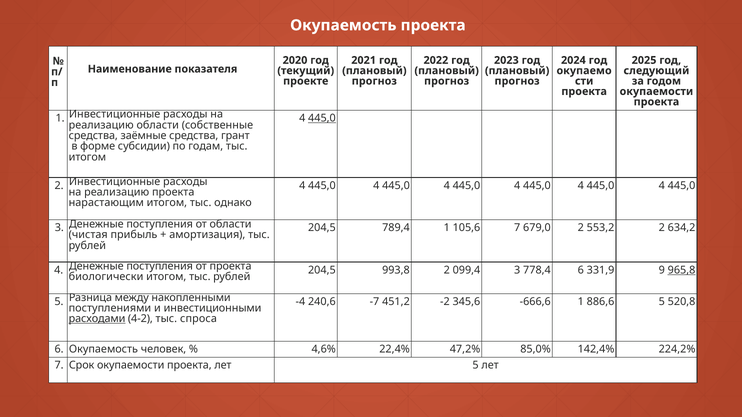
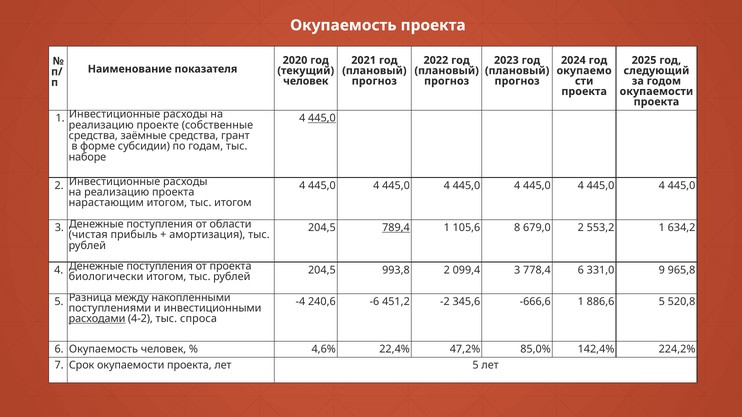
проекте: проекте -> человек (306, 81)
реализацию области: области -> проекте (158, 125)
итогом: итогом -> наборе (87, 157)
тыс однако: однако -> итогом (233, 203)
789,4 underline: none -> present (396, 228)
105,6 7: 7 -> 8 (517, 228)
553,2 2: 2 -> 1 (662, 228)
331,9: 331,9 -> 331,0 (601, 270)
965,8 underline: present -> none (682, 270)
-7: -7 -> -6 (374, 302)
